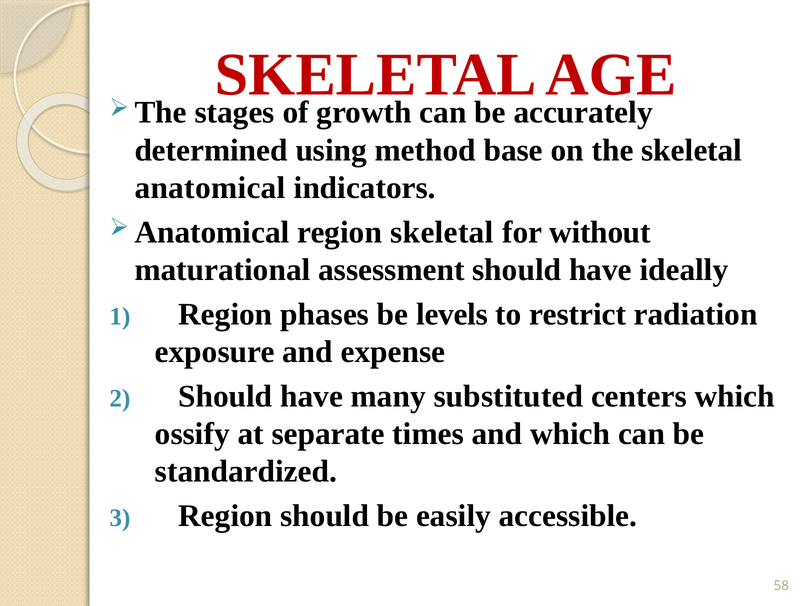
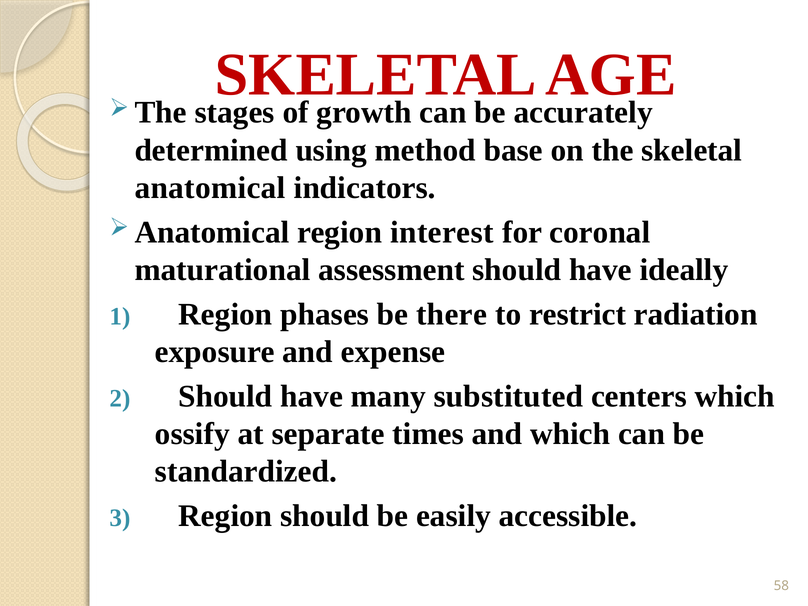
region skeletal: skeletal -> interest (442, 232)
without: without -> coronal (600, 232)
levels: levels -> there (452, 314)
